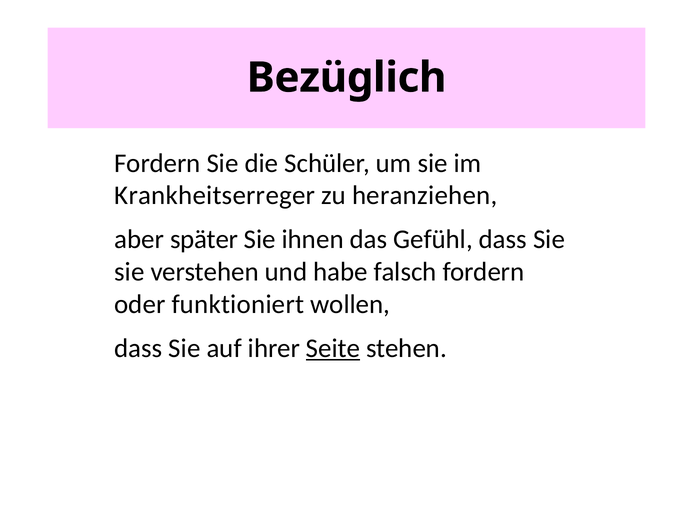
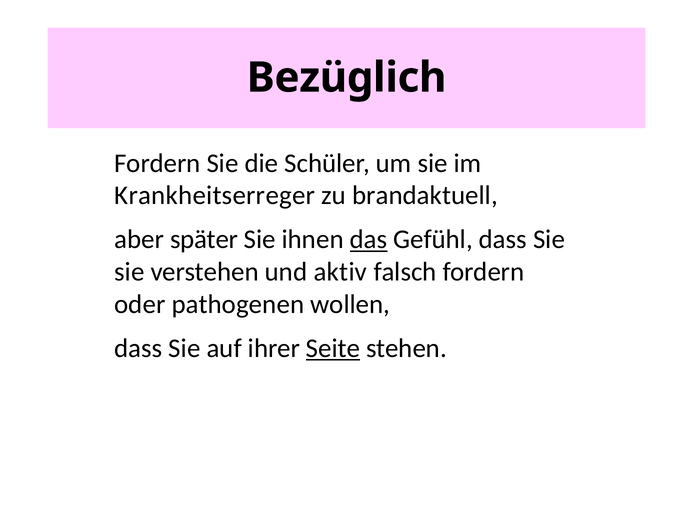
heranziehen: heranziehen -> brandaktuell (425, 195)
das underline: none -> present (369, 239)
habe: habe -> aktiv (340, 272)
funktioniert: funktioniert -> pathogenen (238, 304)
